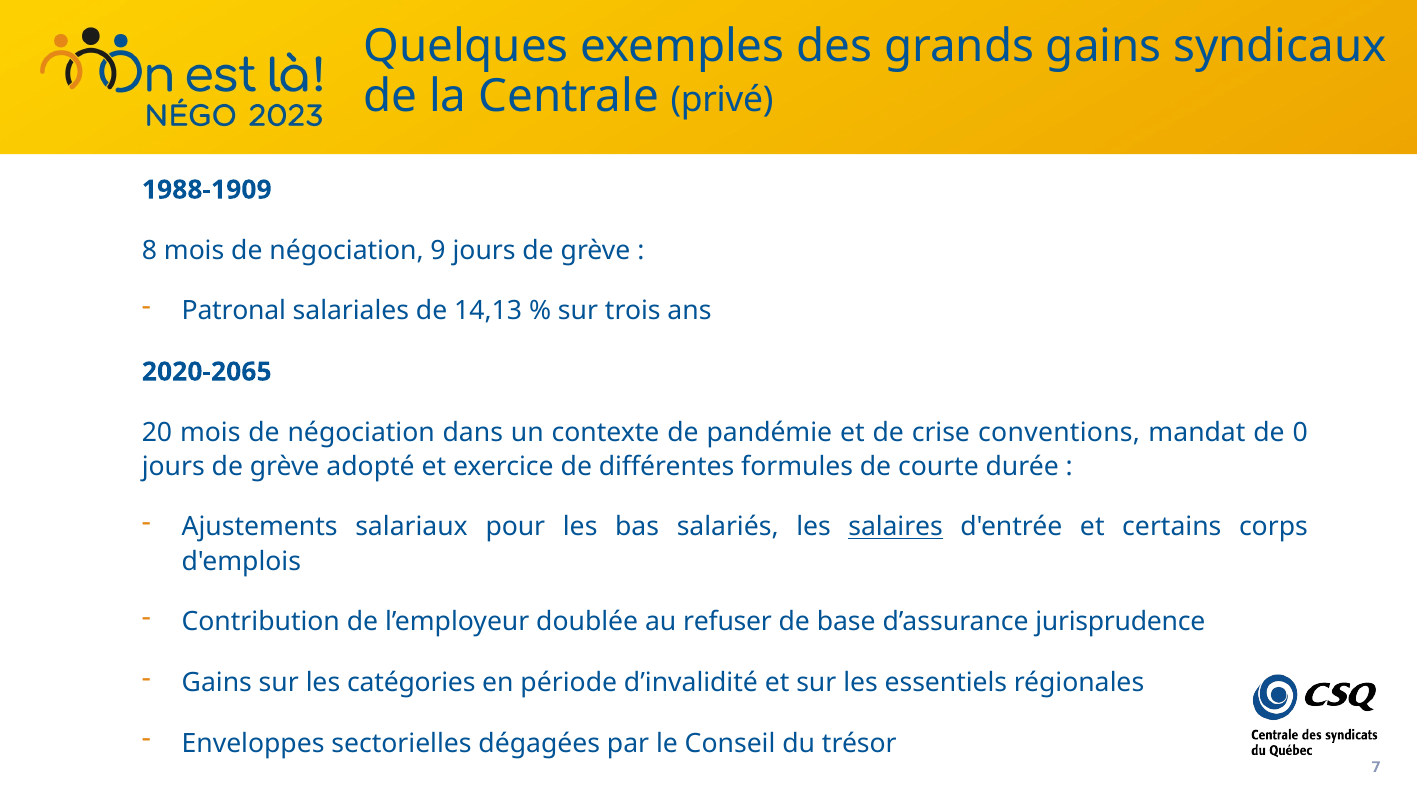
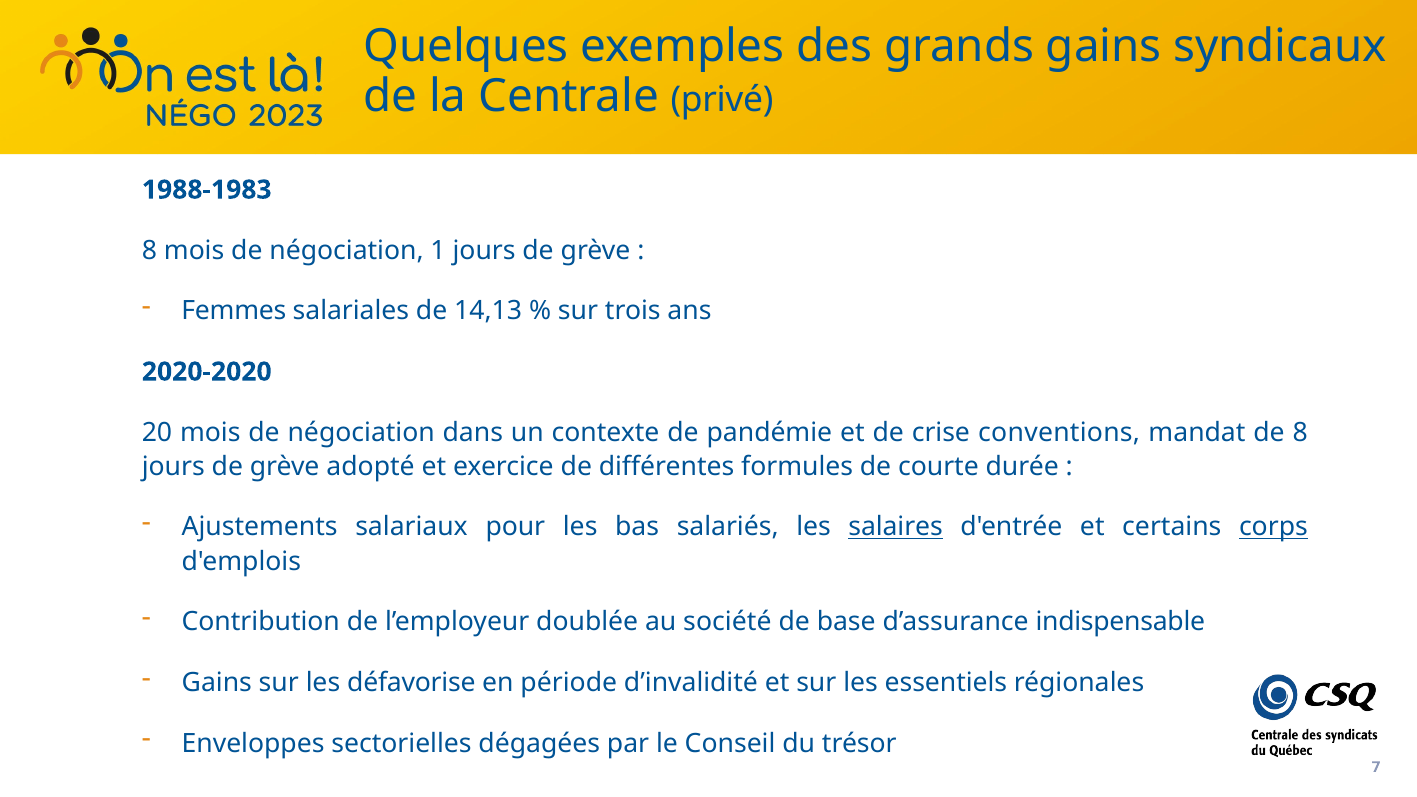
1988-1909: 1988-1909 -> 1988-1983 (207, 190)
9: 9 -> 1 (438, 250)
Patronal: Patronal -> Femmes (234, 311)
2020-2065: 2020-2065 -> 2020-2020 (207, 372)
de 0: 0 -> 8 (1300, 432)
corps underline: none -> present (1273, 527)
refuser: refuser -> société (727, 622)
jurisprudence: jurisprudence -> indispensable (1120, 622)
catégories: catégories -> défavorise (411, 683)
